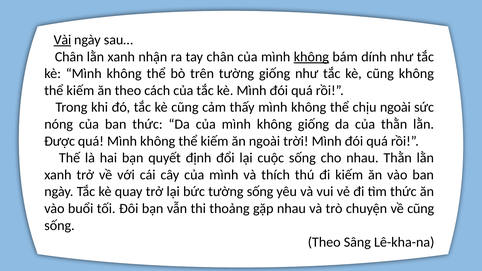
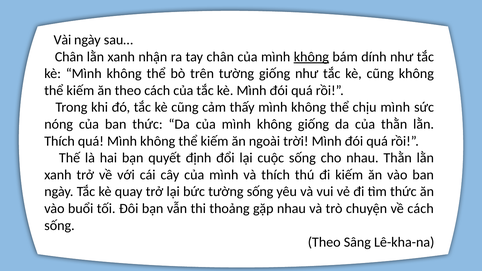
Vài underline: present -> none (62, 40)
chịu ngoài: ngoài -> mình (395, 107)
Được: Được -> Thích (60, 141)
về cũng: cũng -> cách (421, 209)
